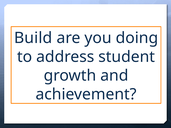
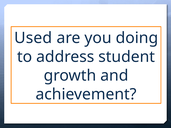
Build: Build -> Used (33, 38)
